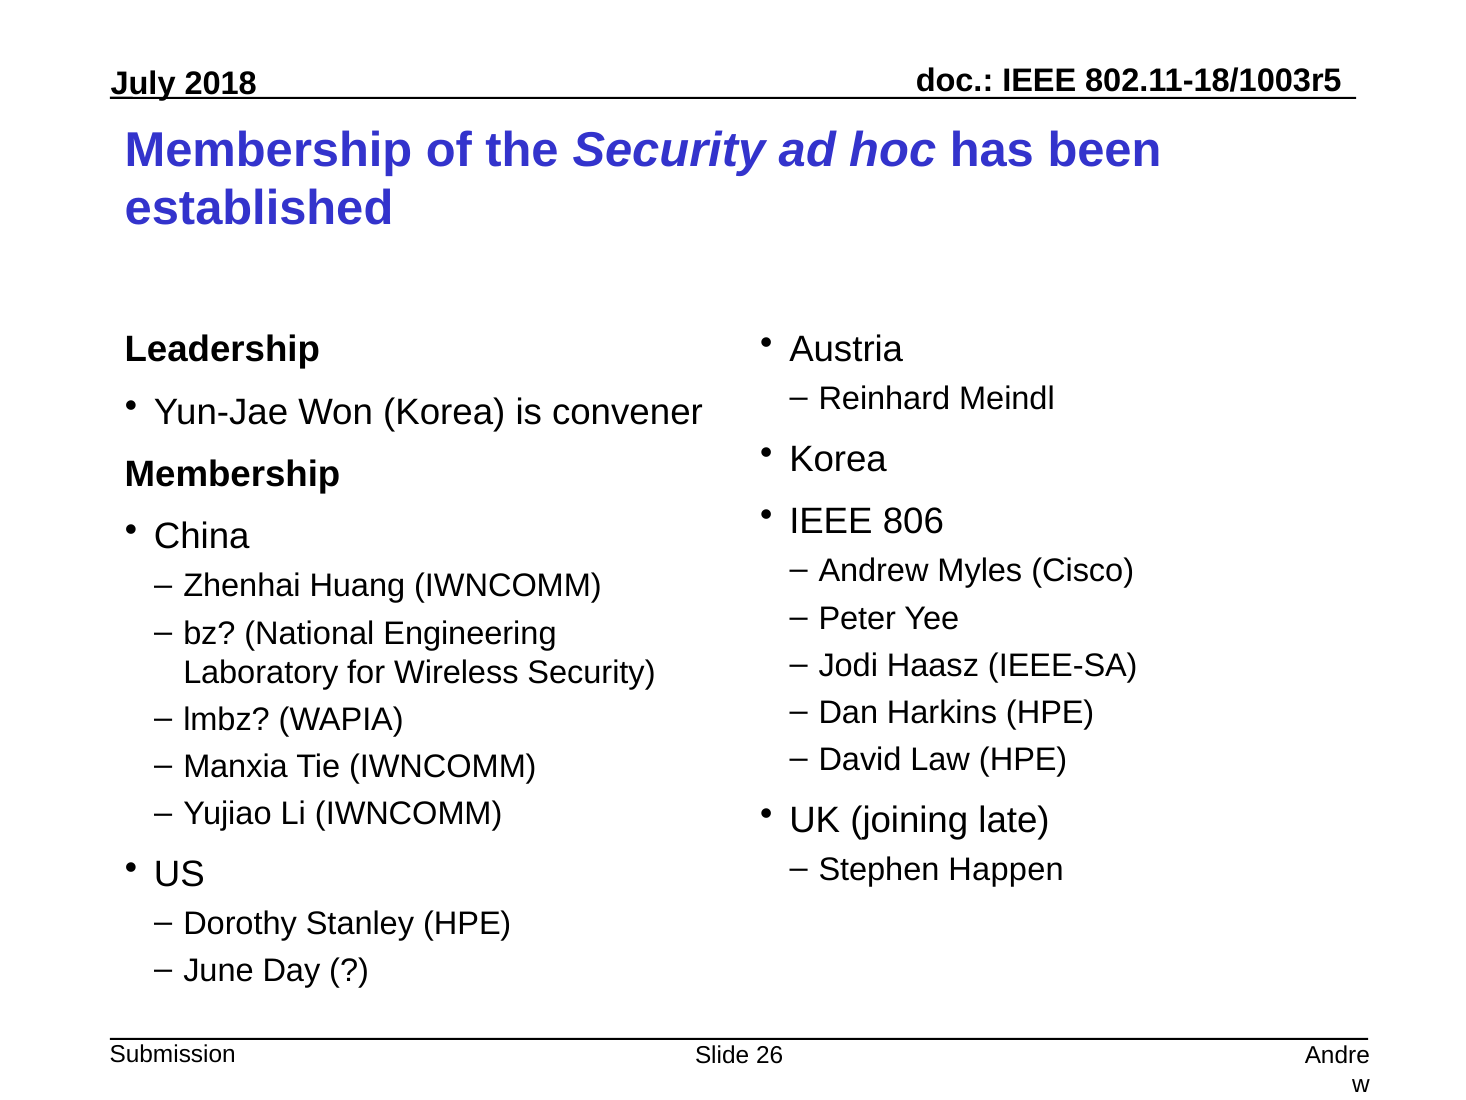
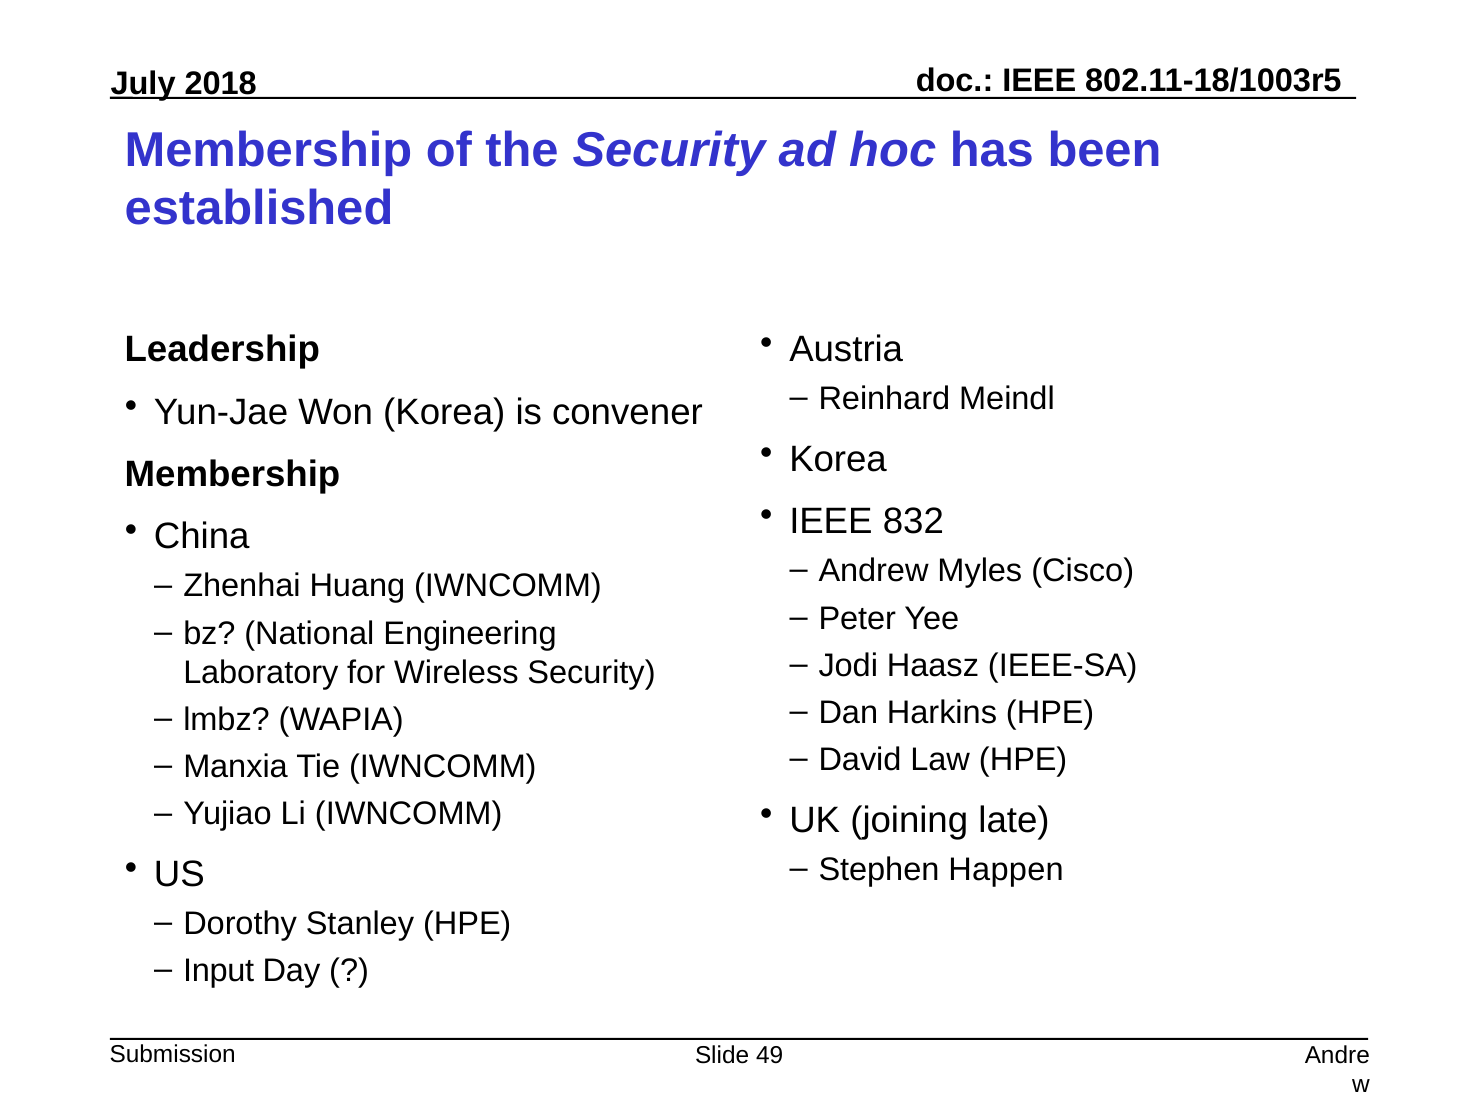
806: 806 -> 832 (913, 521)
June: June -> Input (219, 971)
26: 26 -> 49 (770, 1055)
